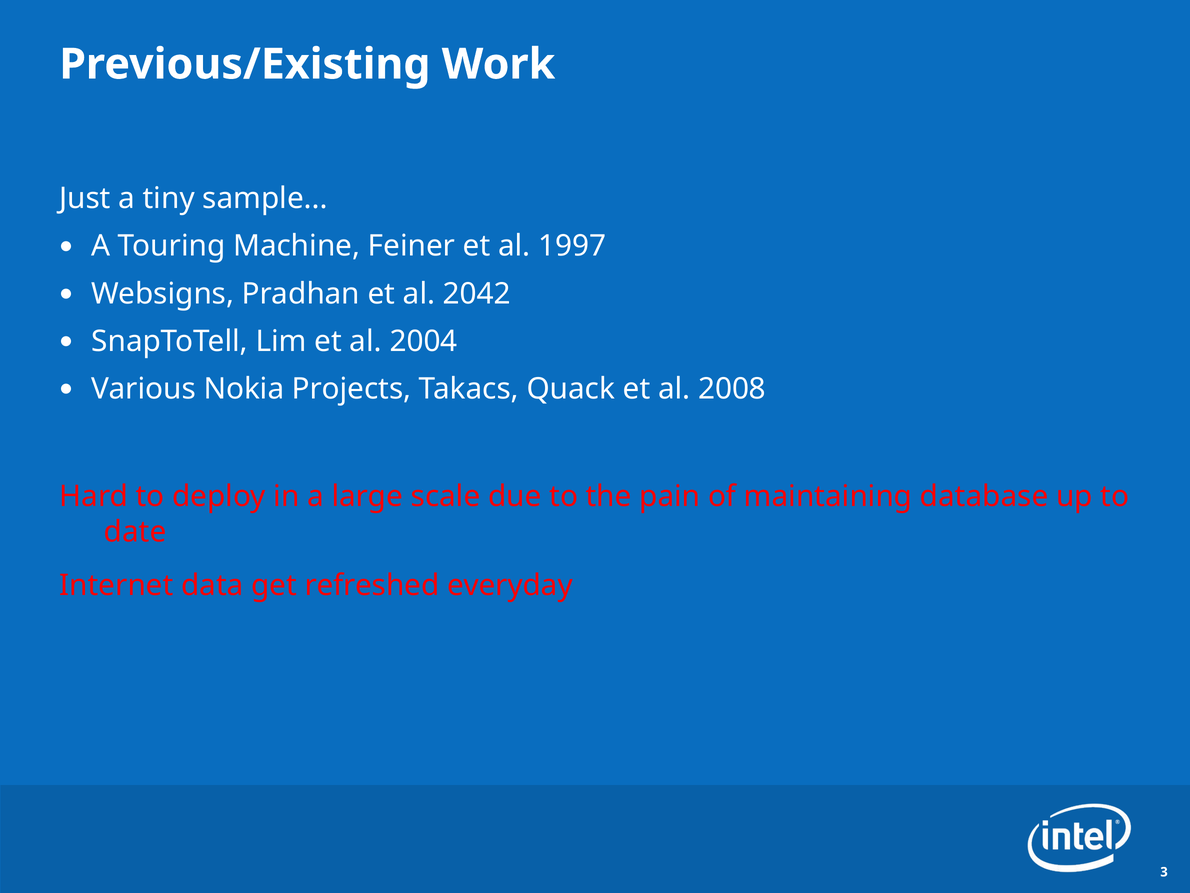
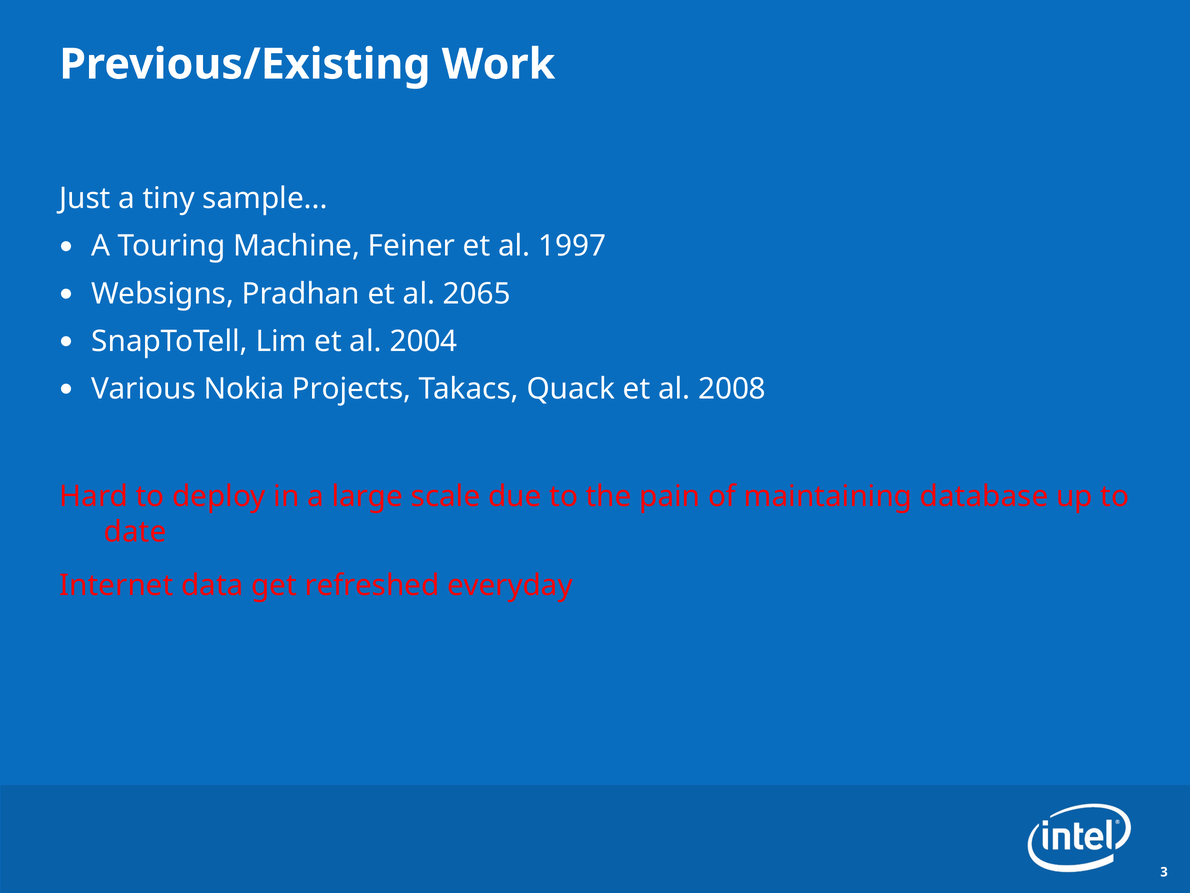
2042: 2042 -> 2065 (477, 294)
